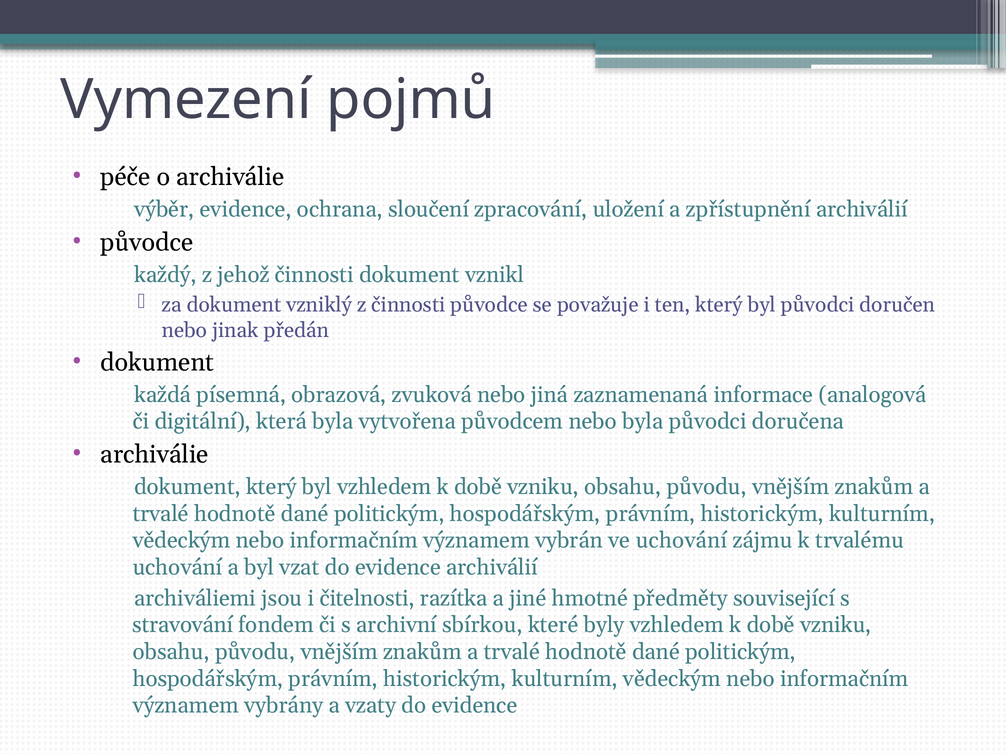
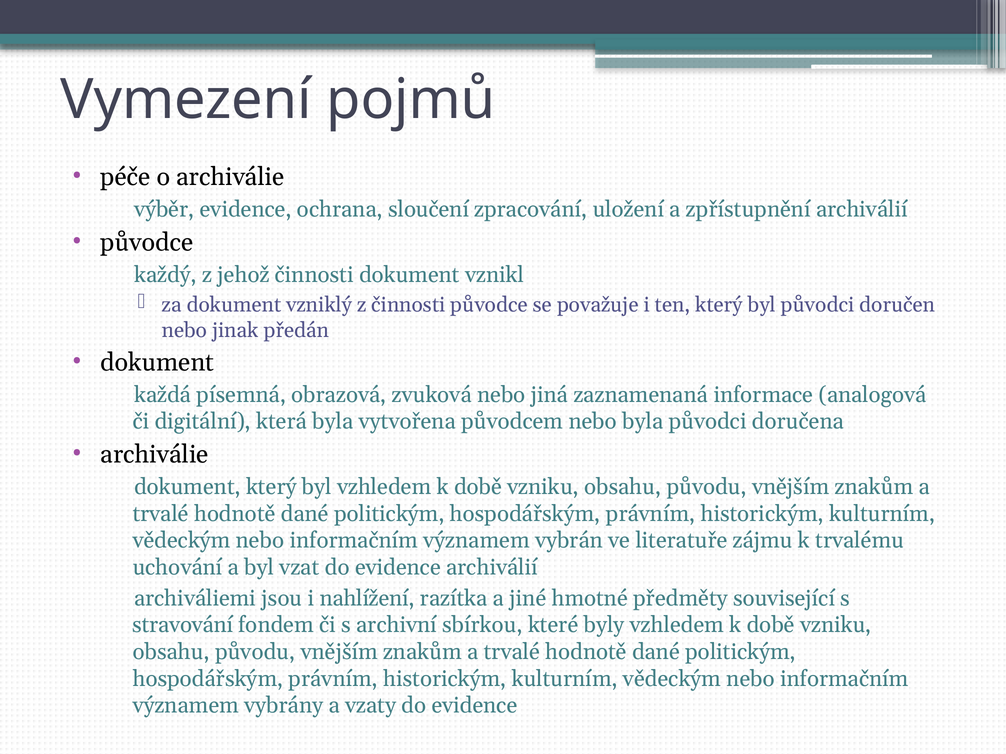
ve uchování: uchování -> literatuře (682, 541)
čitelnosti: čitelnosti -> nahlížení (367, 599)
